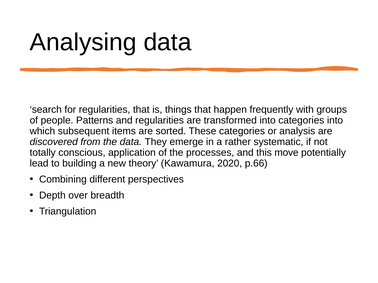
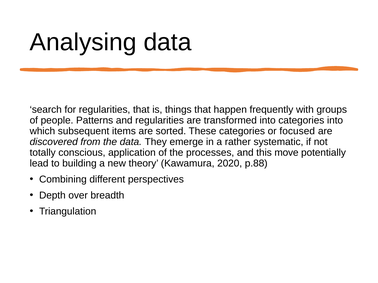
analysis: analysis -> focused (297, 131)
p.66: p.66 -> p.88 (256, 164)
